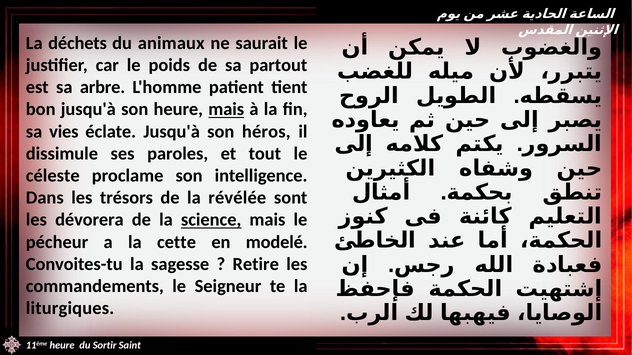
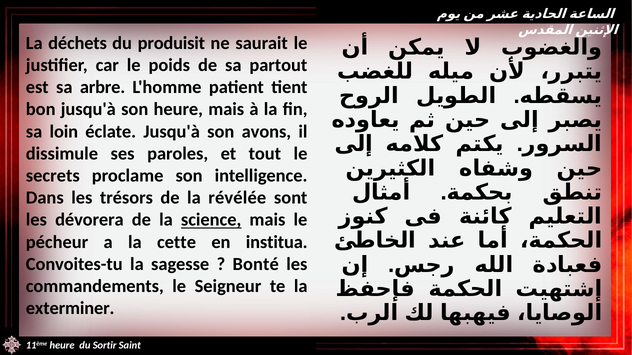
animaux: animaux -> produisit (171, 43)
mais underline: present -> none (226, 110)
vies: vies -> loin (64, 132)
héros: héros -> avons (266, 132)
céleste: céleste -> secrets (53, 176)
modelé: modelé -> institua (277, 242)
Retire: Retire -> Bonté (256, 264)
liturgiques: liturgiques -> exterminer (70, 309)
